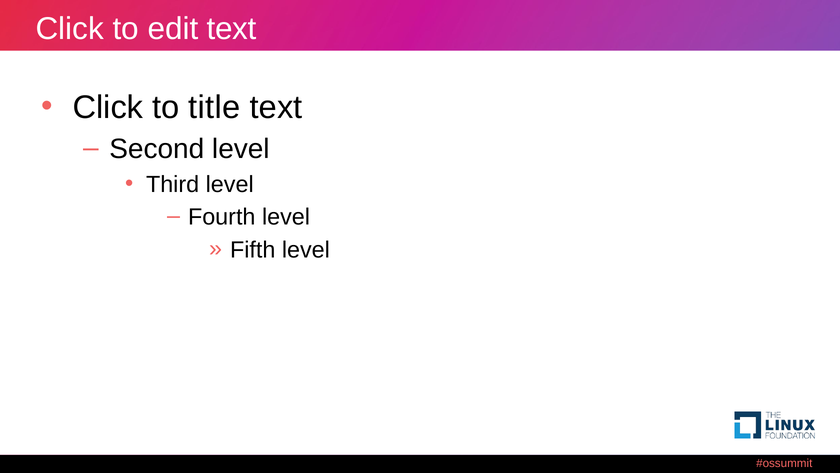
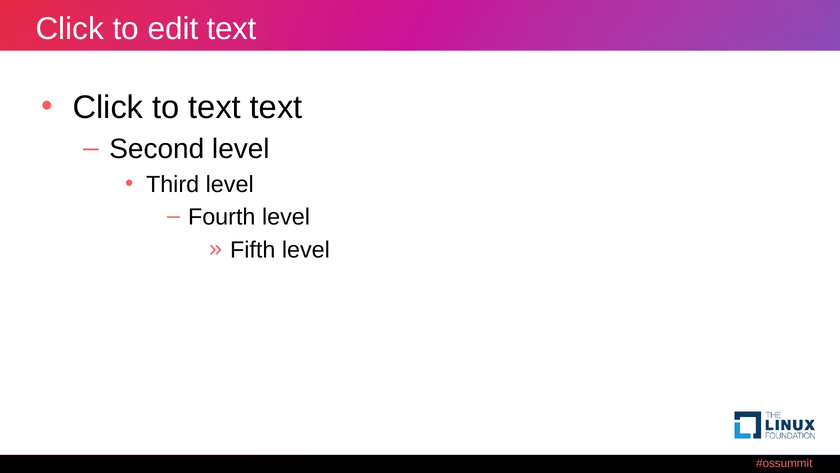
to title: title -> text (215, 107)
